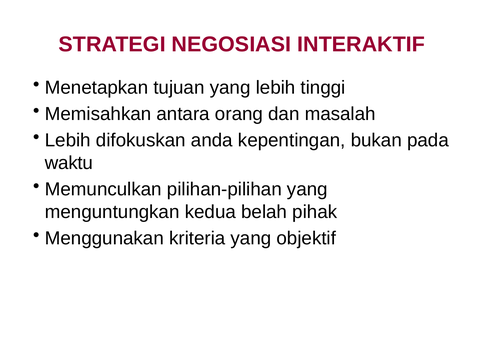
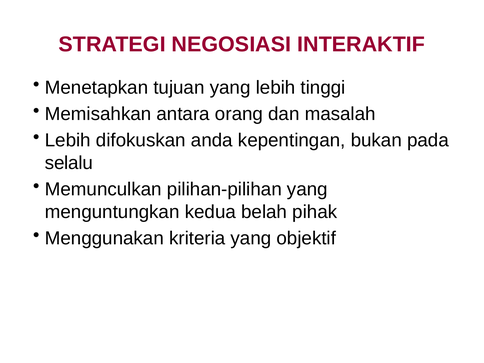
waktu: waktu -> selalu (69, 163)
